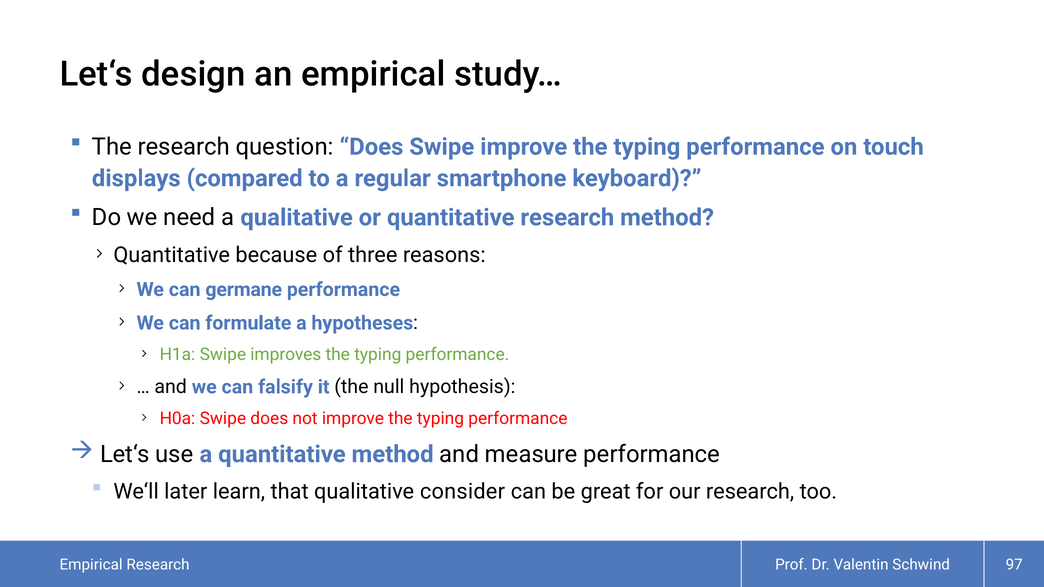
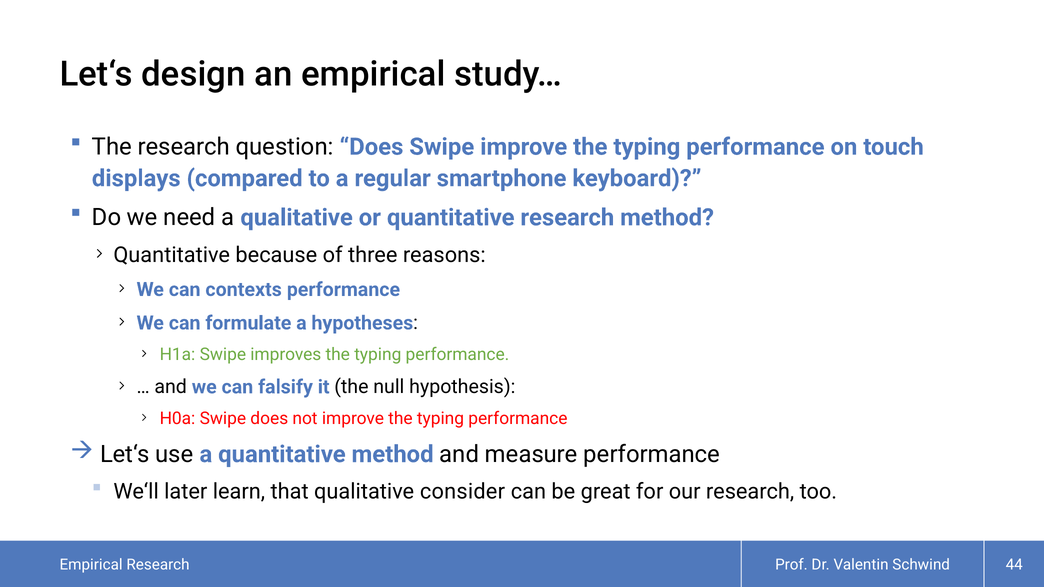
germane: germane -> contexts (244, 290)
97: 97 -> 44 (1014, 565)
